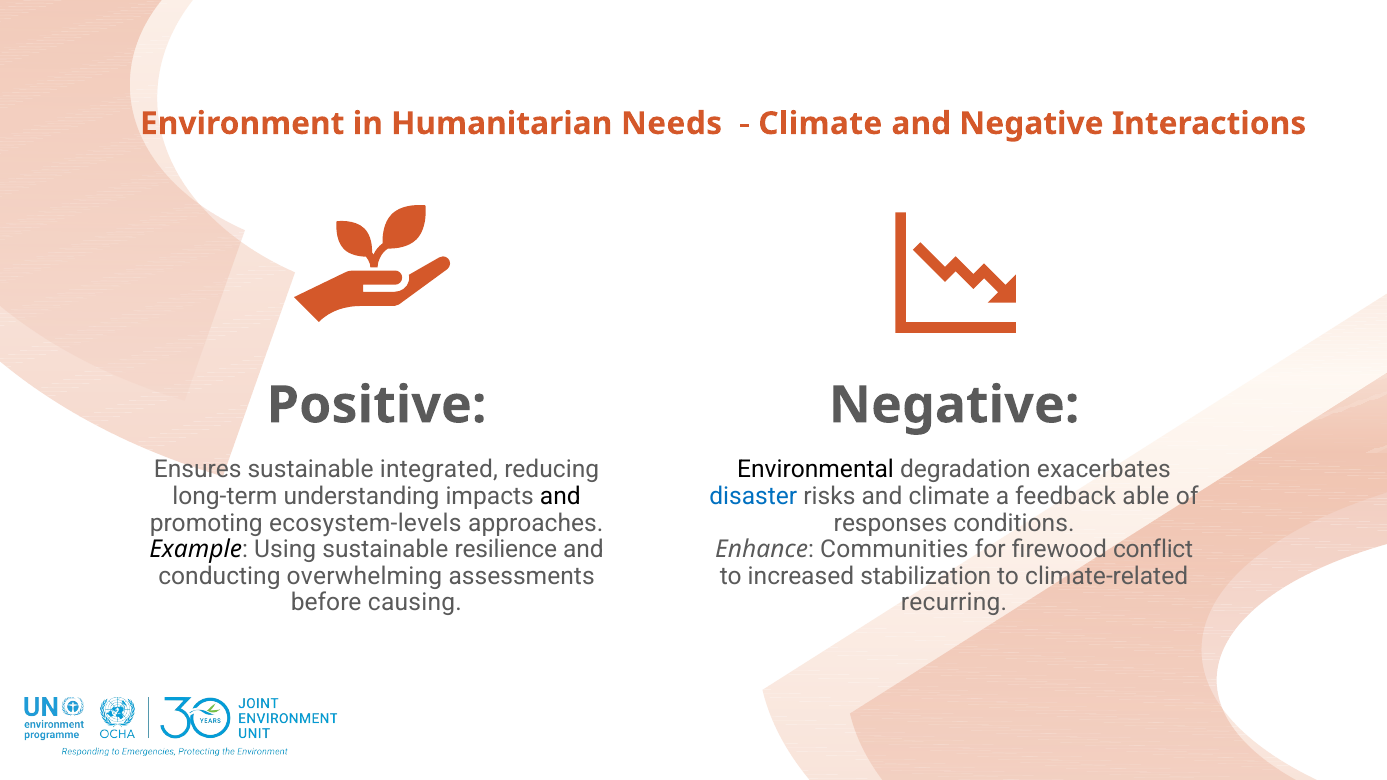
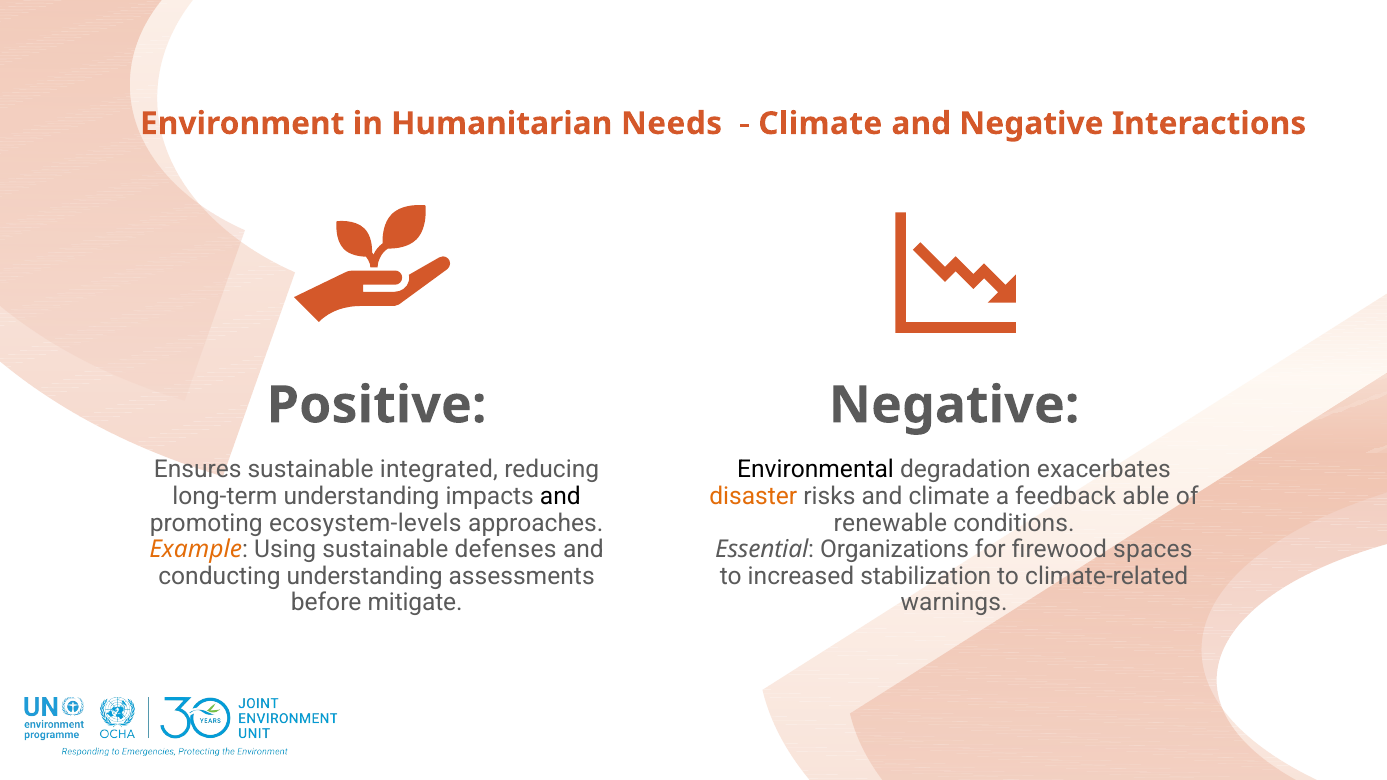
disaster colour: blue -> orange (753, 496)
responses: responses -> renewable (890, 523)
Example colour: black -> orange (196, 550)
resilience: resilience -> defenses (506, 550)
Enhance: Enhance -> Essential (762, 550)
Communities: Communities -> Organizations (895, 550)
conflict: conflict -> spaces (1153, 550)
conducting overwhelming: overwhelming -> understanding (365, 576)
causing: causing -> mitigate (415, 603)
recurring: recurring -> warnings (954, 603)
